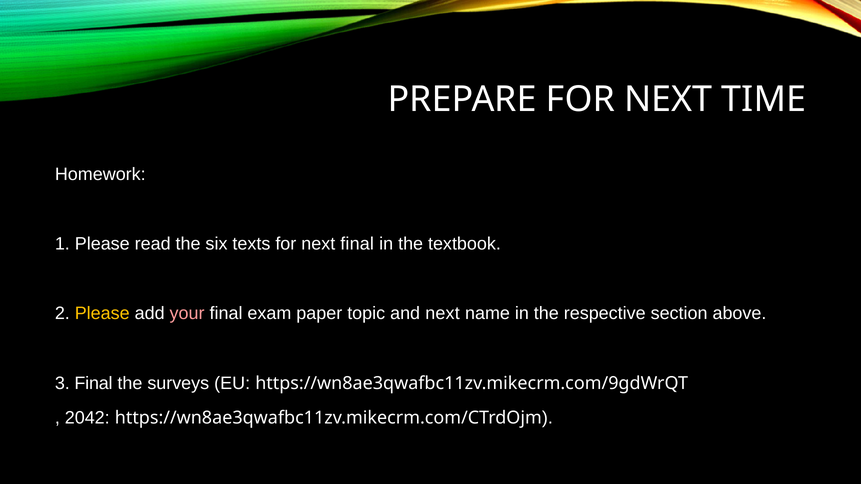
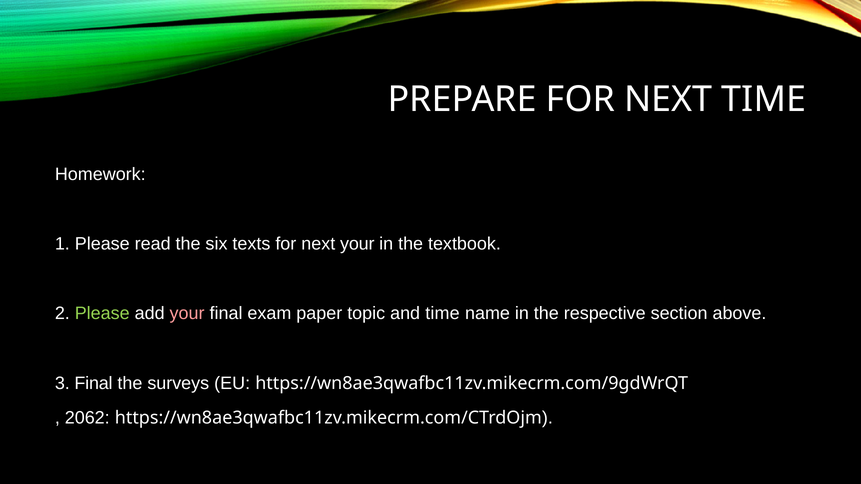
next final: final -> your (357, 244)
Please colour: yellow -> light green (102, 314)
and next: next -> time (443, 314)
2042: 2042 -> 2062 (87, 418)
